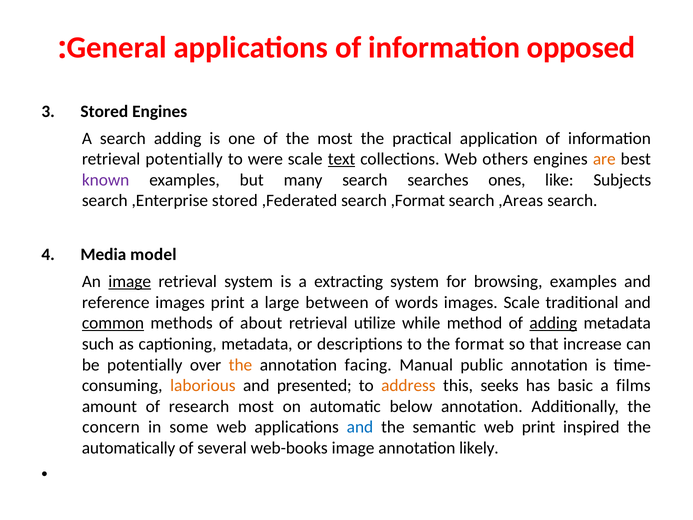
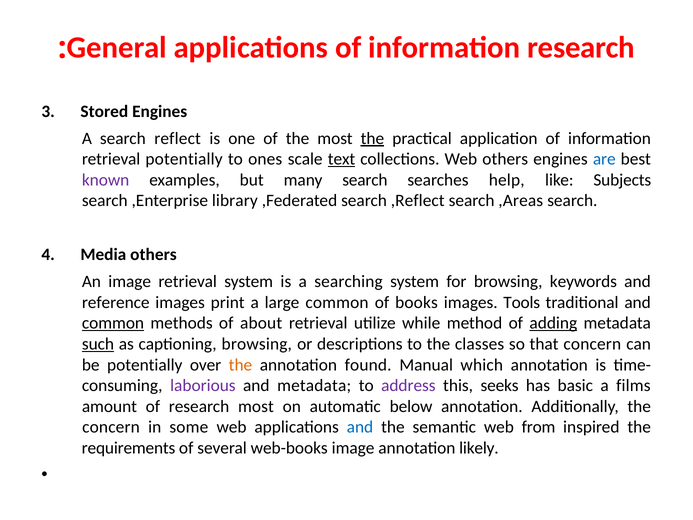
information opposed: opposed -> research (581, 48)
search adding: adding -> reflect (178, 138)
the underline: none -> present (372, 138)
were: were -> ones (265, 159)
are colour: orange -> blue (604, 159)
ones: ones -> help (507, 180)
,Enterprise stored: stored -> library (235, 201)
,Format: ,Format -> ,Reflect (418, 201)
Media model: model -> others (153, 255)
image underline: present -> none (130, 281)
extracting: extracting -> searching (348, 281)
browsing examples: examples -> keywords (583, 281)
large between: between -> common (337, 302)
words: words -> books (416, 302)
images Scale: Scale -> Tools (522, 302)
such underline: none -> present (98, 344)
captioning metadata: metadata -> browsing (257, 344)
format: format -> classes (480, 344)
that increase: increase -> concern (592, 344)
facing: facing -> found (368, 365)
public: public -> which (482, 365)
laborious colour: orange -> purple (203, 385)
and presented: presented -> metadata (314, 385)
address colour: orange -> purple (408, 385)
web print: print -> from (539, 427)
automatically: automatically -> requirements (129, 448)
